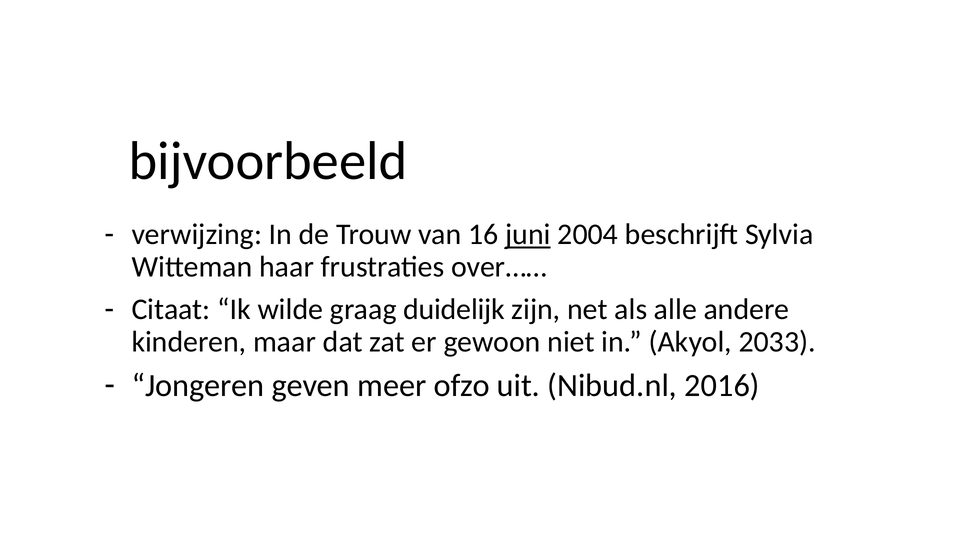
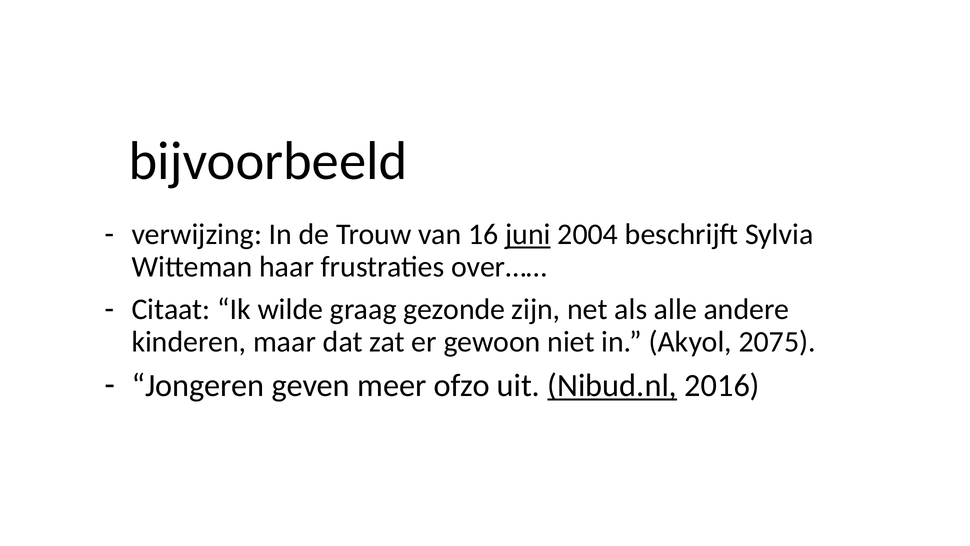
duidelijk: duidelijk -> gezonde (454, 309)
2033: 2033 -> 2075 (777, 341)
Nibud.nl underline: none -> present (612, 385)
